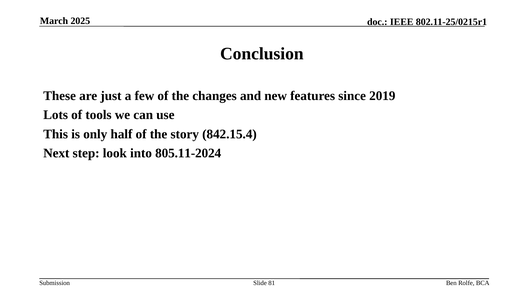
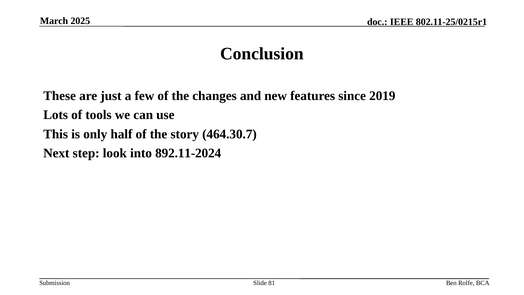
842.15.4: 842.15.4 -> 464.30.7 (229, 134)
805.11-2024: 805.11-2024 -> 892.11-2024 (188, 153)
